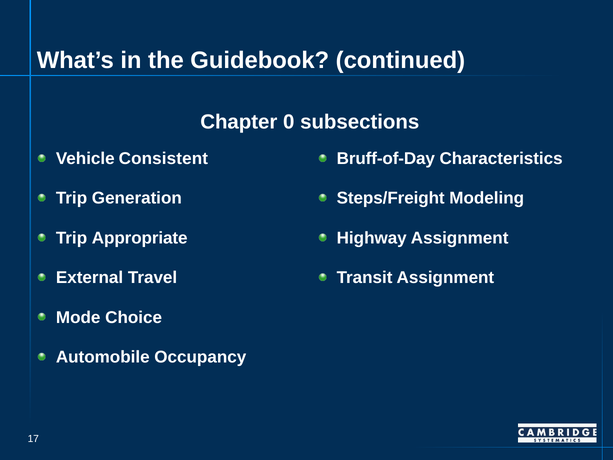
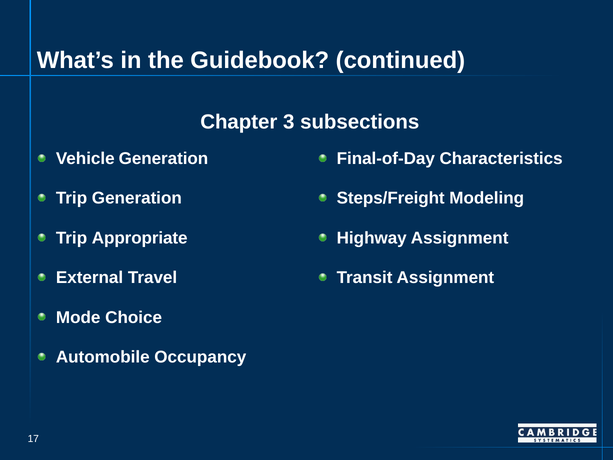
0: 0 -> 3 (289, 122)
Vehicle Consistent: Consistent -> Generation (163, 159)
Bruff-of-Day: Bruff-of-Day -> Final-of-Day (386, 159)
